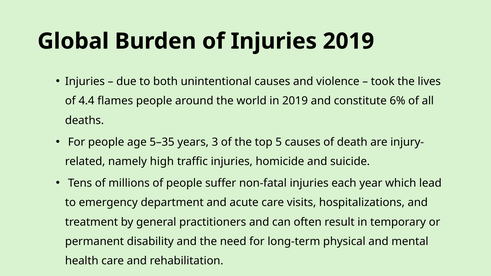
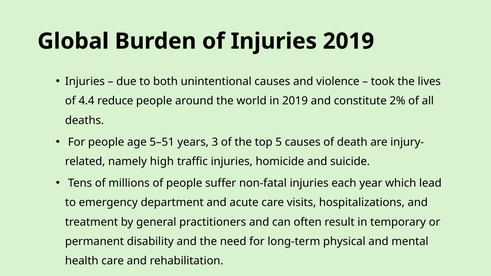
flames: flames -> reduce (115, 101)
6%: 6% -> 2% (397, 101)
5–35: 5–35 -> 5–51 (162, 142)
